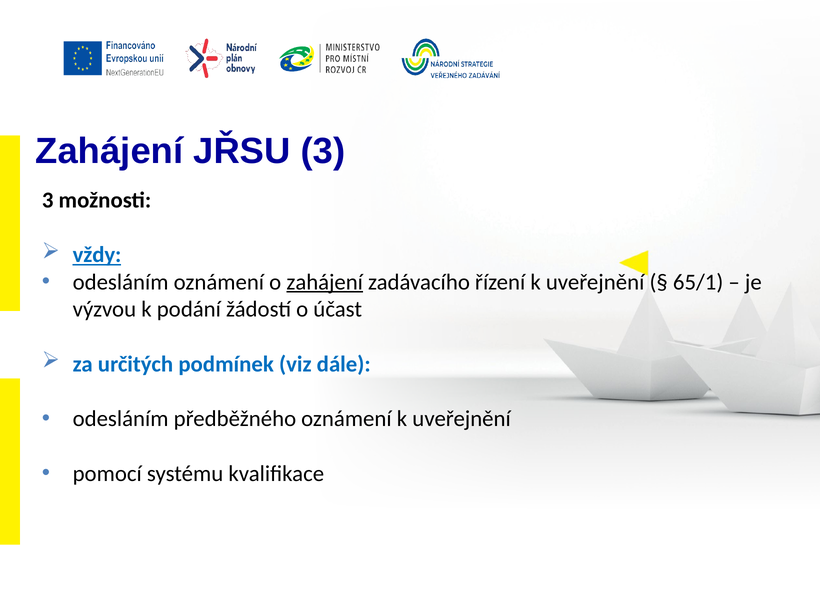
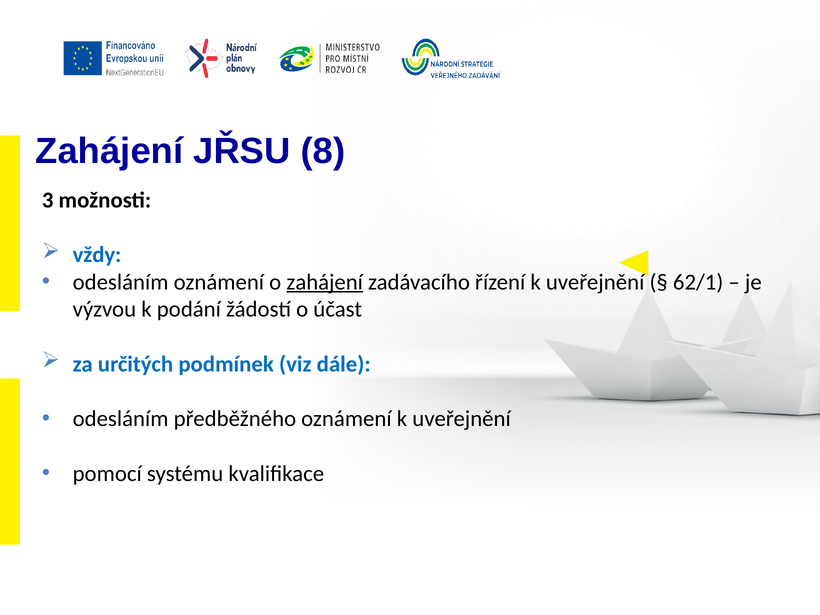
JŘSU 3: 3 -> 8 (323, 151)
vždy underline: present -> none (97, 255)
65/1: 65/1 -> 62/1 (698, 282)
